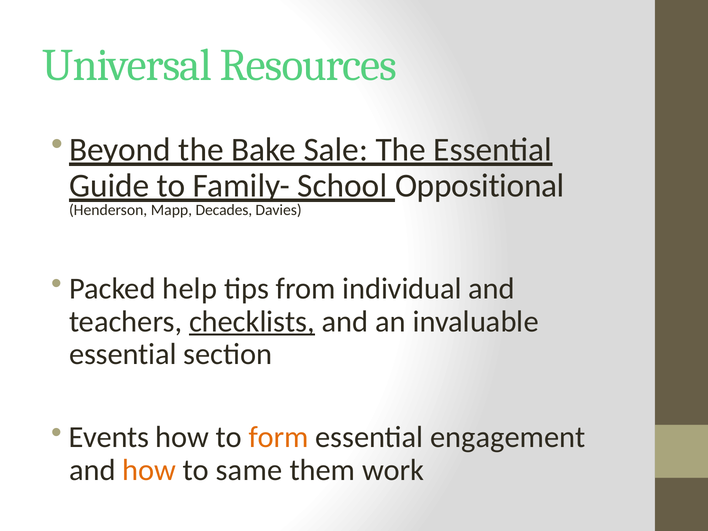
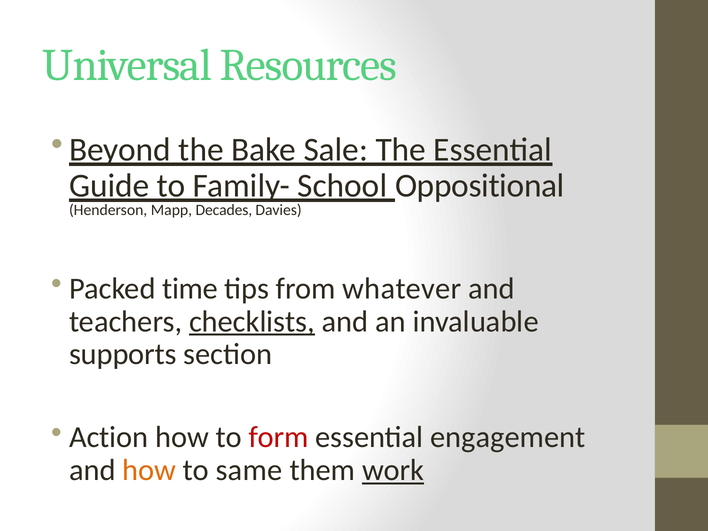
help: help -> time (190, 289)
individual: individual -> whatever (402, 289)
essential: essential -> supports (123, 354)
Events: Events -> Action (109, 437)
form colour: orange -> red (279, 437)
work underline: none -> present (393, 470)
